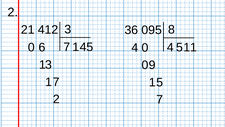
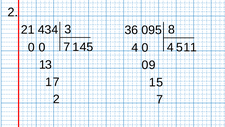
412: 412 -> 434 (48, 30)
0 6: 6 -> 0 (42, 47)
